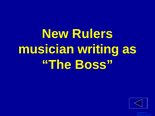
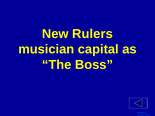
writing: writing -> capital (98, 49)
